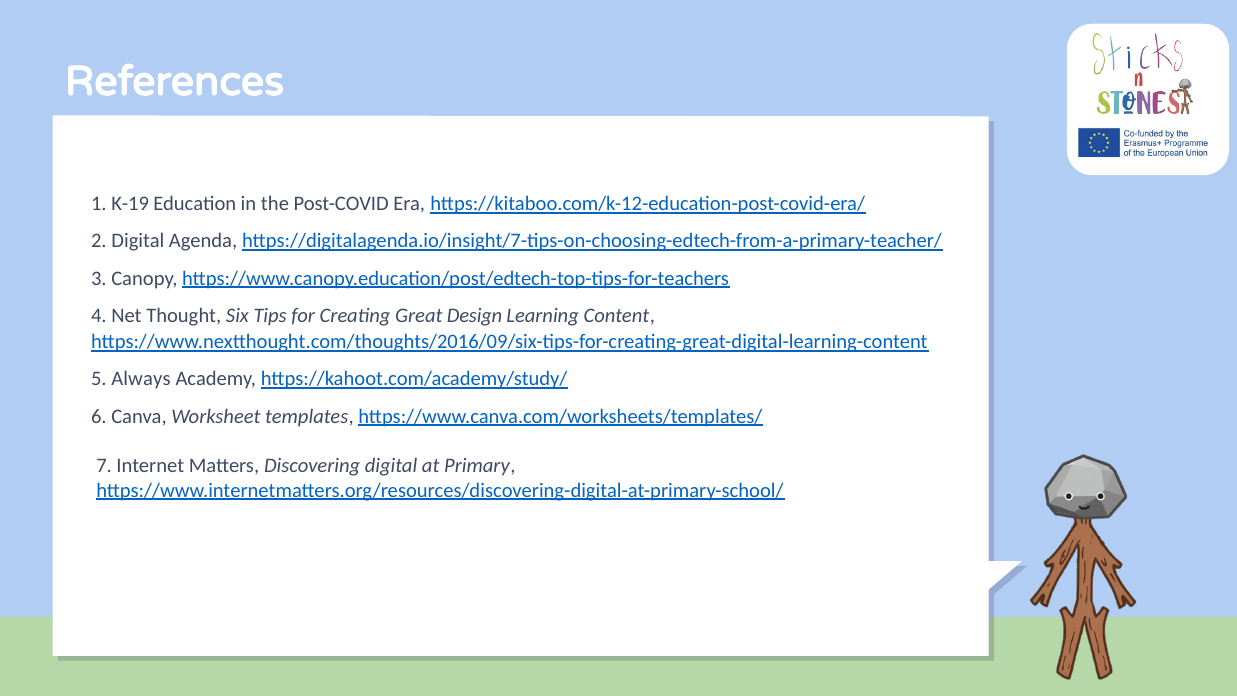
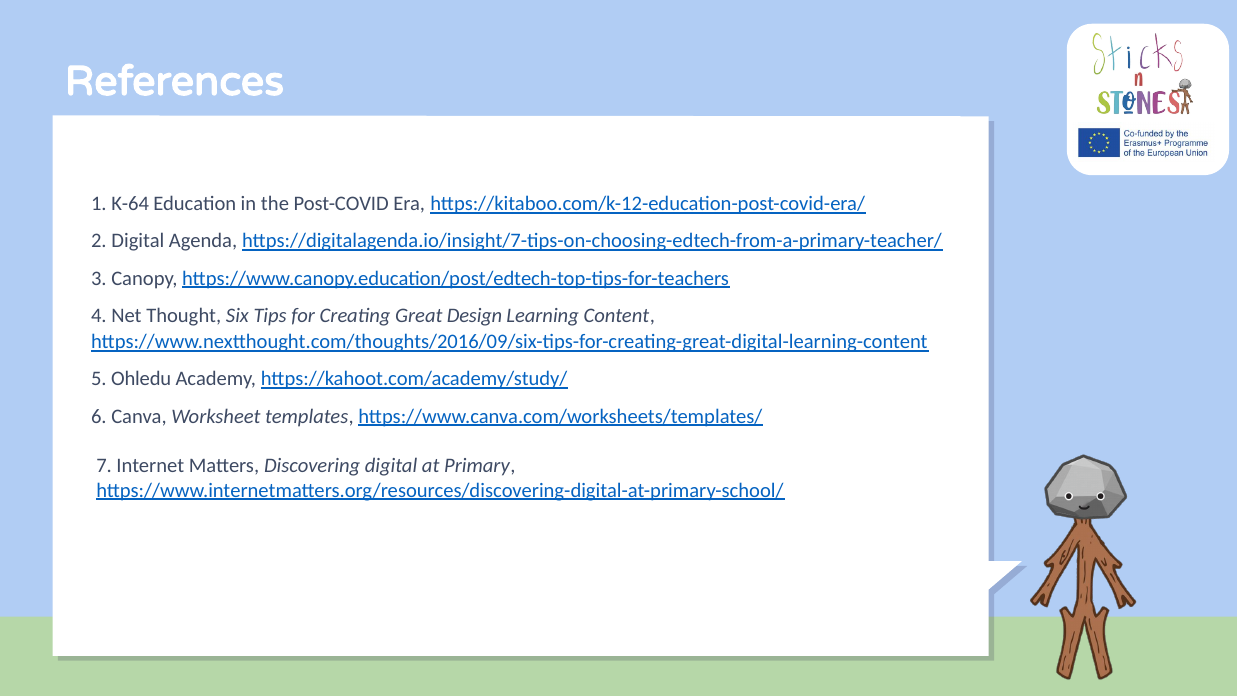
K-19: K-19 -> K-64 (130, 204)
Always: Always -> Ohledu (141, 379)
